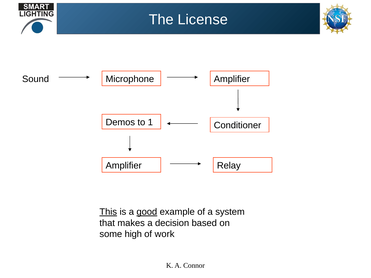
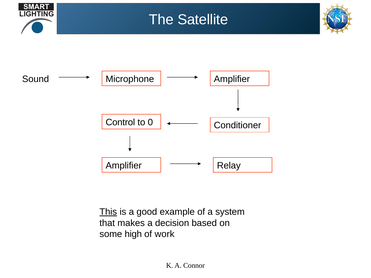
License: License -> Satellite (203, 20)
Demos: Demos -> Control (120, 122)
1: 1 -> 0 (150, 122)
good underline: present -> none (147, 212)
